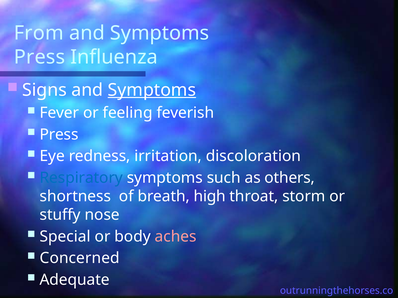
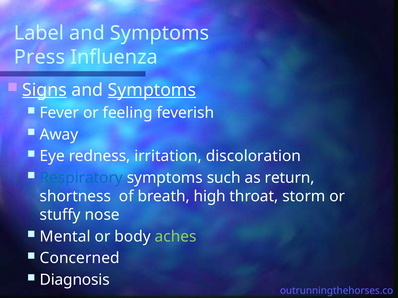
From: From -> Label (39, 33)
Signs underline: none -> present (45, 90)
Press: Press -> Away (59, 135)
others: others -> return (290, 178)
Special: Special -> Mental (65, 237)
aches colour: pink -> light green (176, 237)
Adequate: Adequate -> Diagnosis (75, 280)
